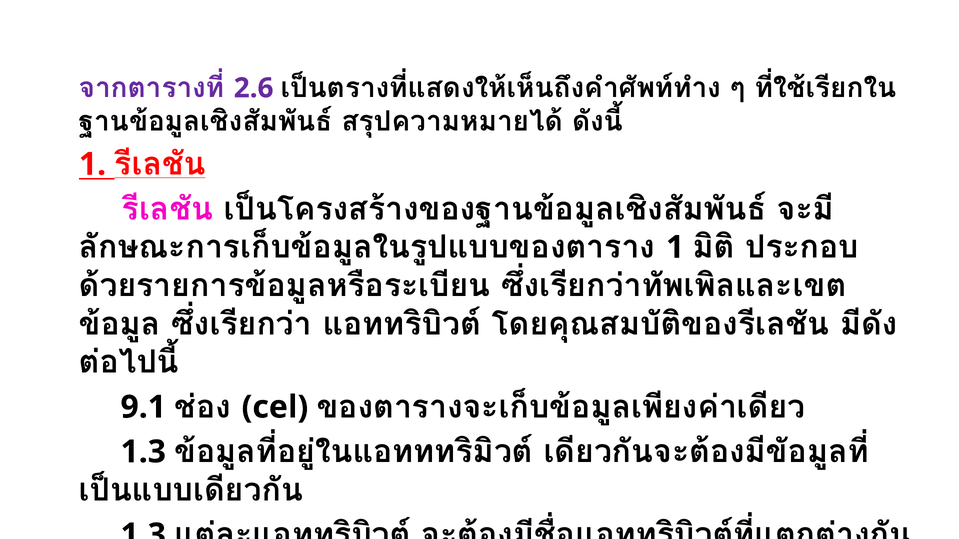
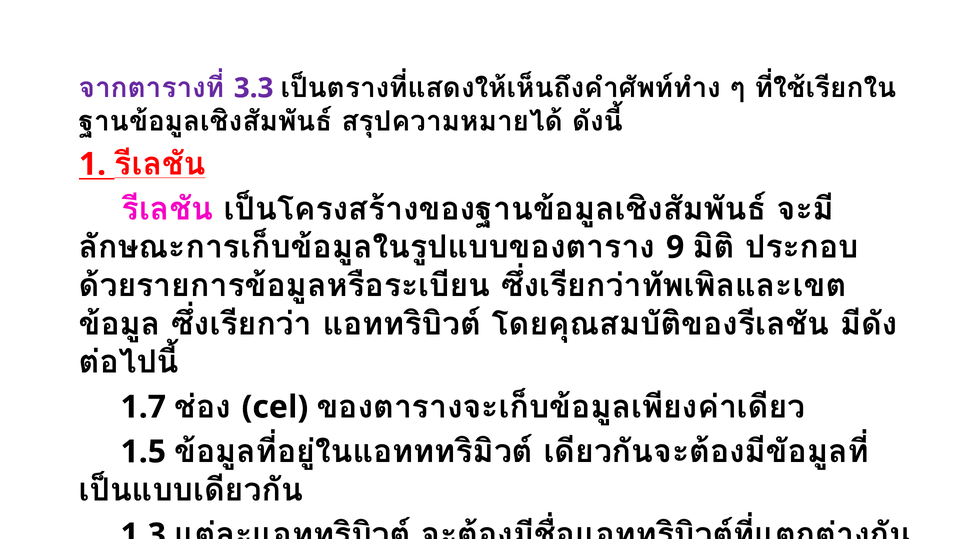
2.6: 2.6 -> 3.3 (254, 88)
1: 1 -> 9 (675, 248)
9.1: 9.1 -> 1.7 (143, 407)
1.3: 1.3 -> 1.5 (143, 452)
